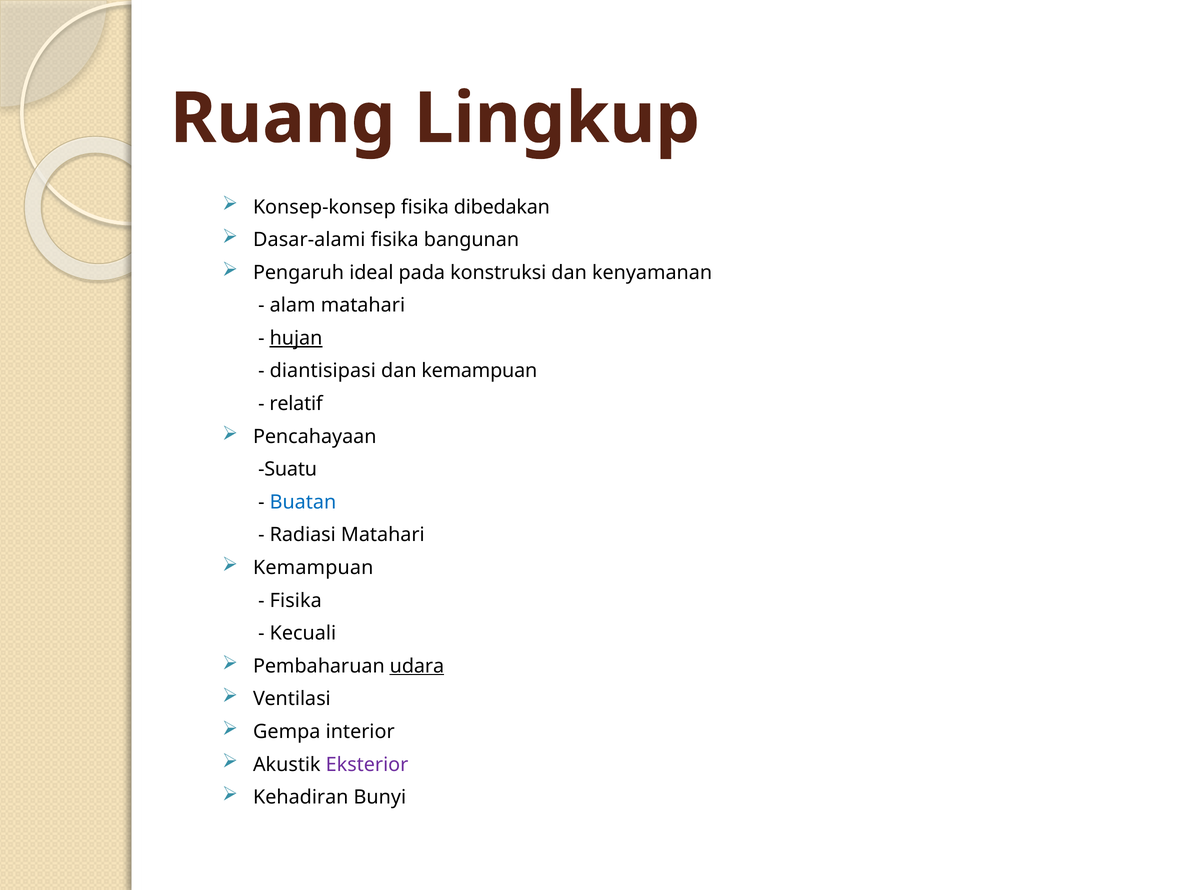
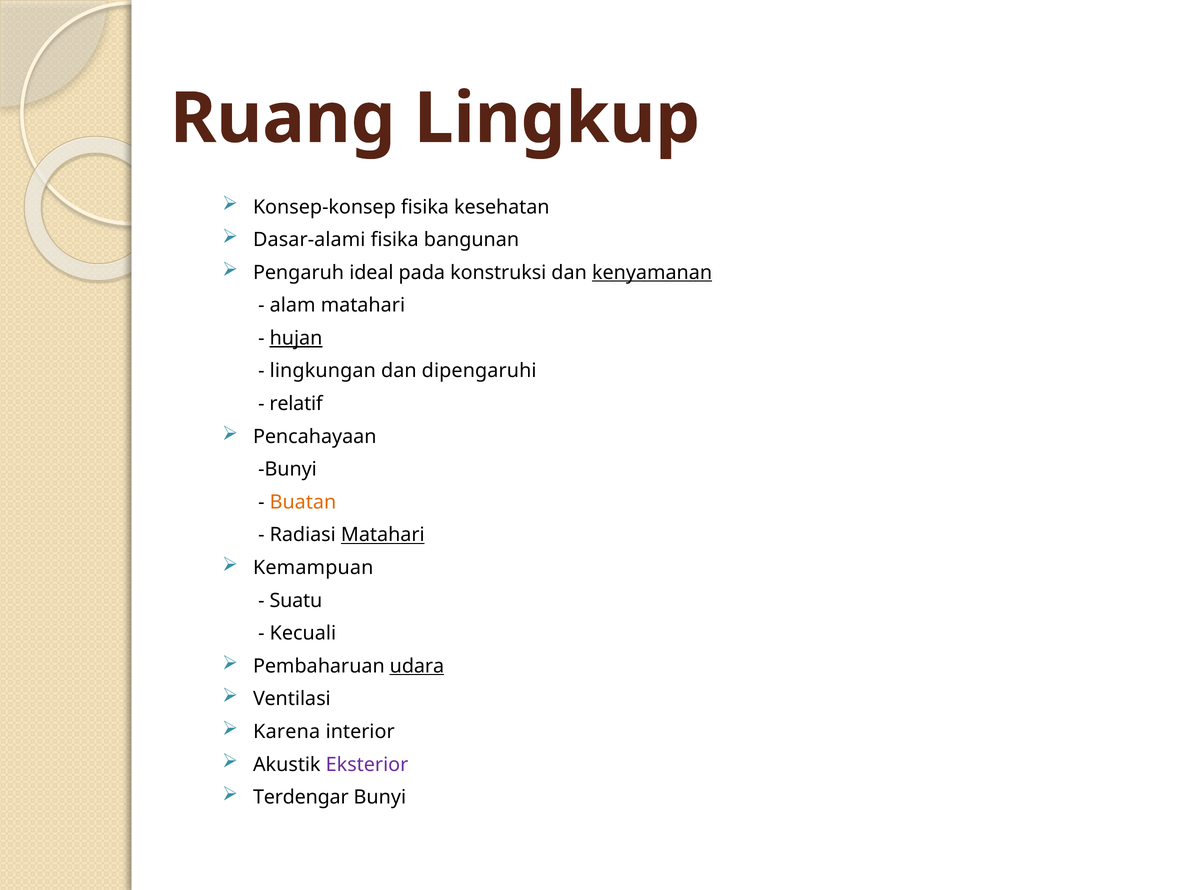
dibedakan: dibedakan -> kesehatan (502, 207)
kenyamanan underline: none -> present (652, 273)
diantisipasi: diantisipasi -> lingkungan (323, 371)
dan kemampuan: kemampuan -> dipengaruhi (479, 371)
Suatu: Suatu -> Bunyi (288, 469)
Buatan colour: blue -> orange (303, 502)
Matahari underline: none -> present (383, 535)
Fisika: Fisika -> Suatu (296, 601)
Gempa: Gempa -> Karena (287, 732)
Kehadiran: Kehadiran -> Terdengar (301, 798)
